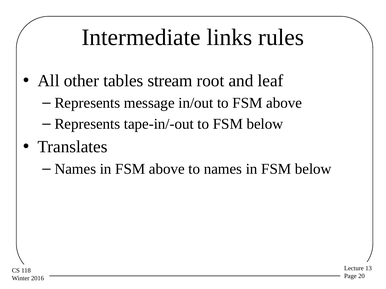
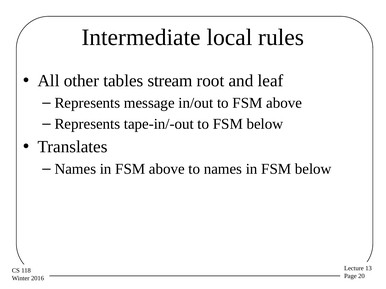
links: links -> local (229, 37)
